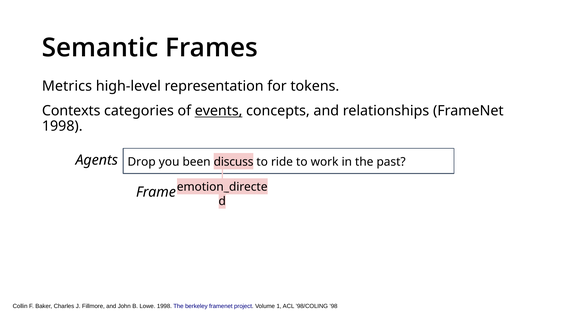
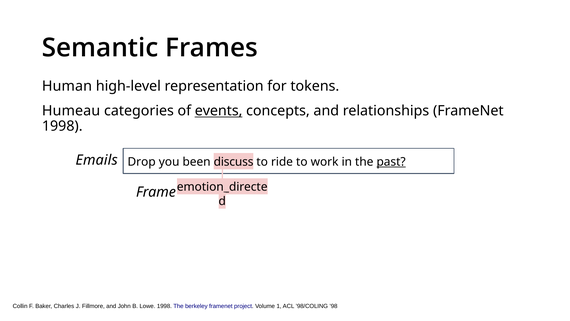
Metrics: Metrics -> Human (67, 86)
Contexts: Contexts -> Humeau (71, 111)
Agents: Agents -> Emails (97, 160)
past underline: none -> present (391, 162)
